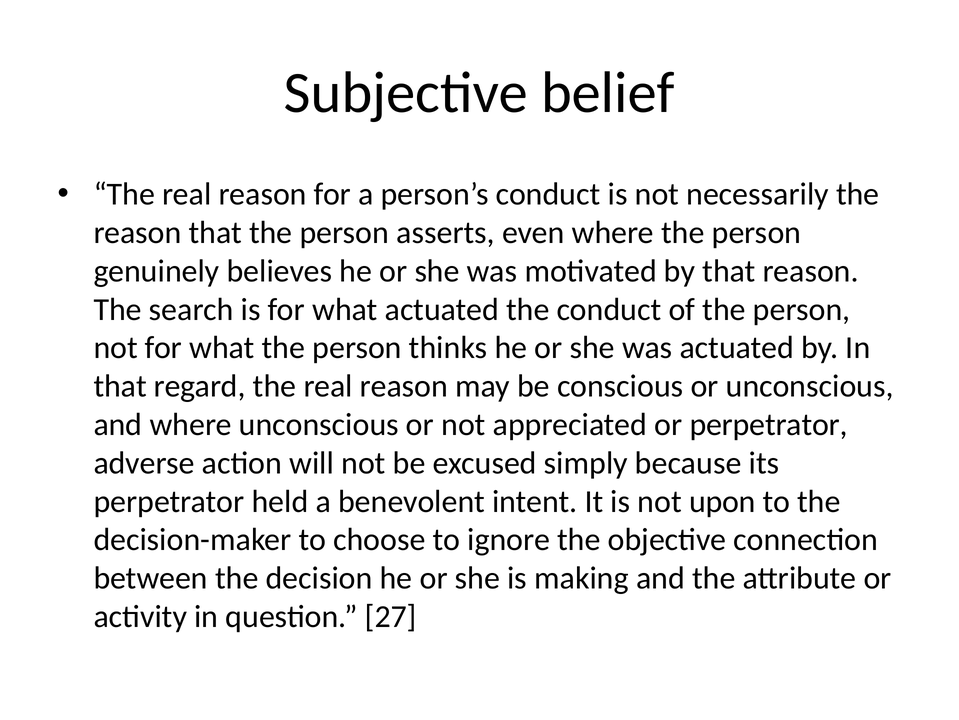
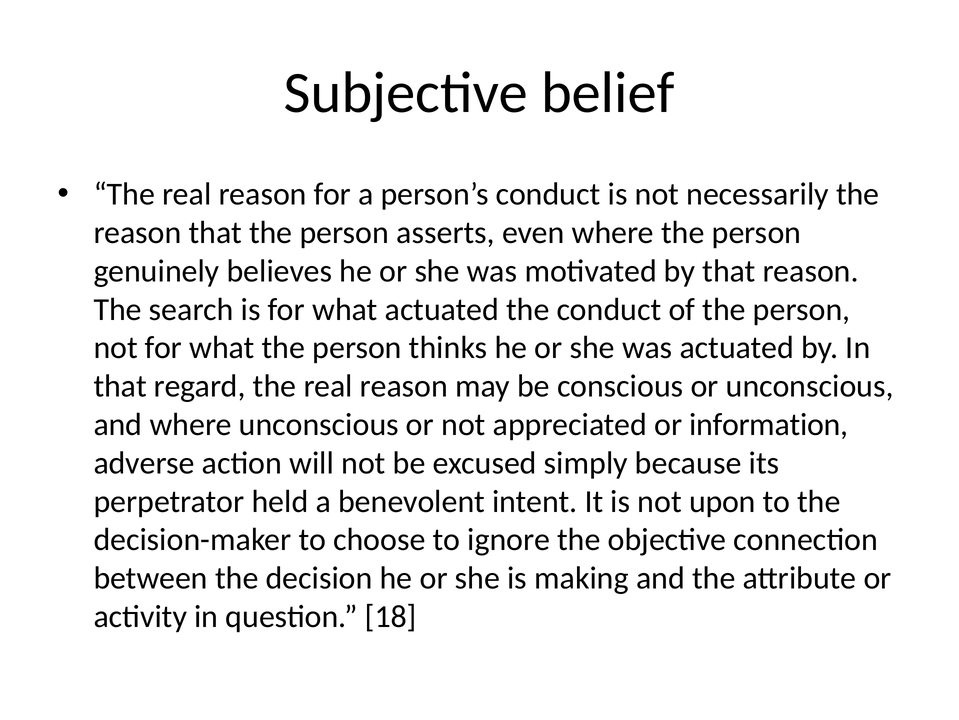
or perpetrator: perpetrator -> information (769, 424)
27: 27 -> 18 (391, 616)
